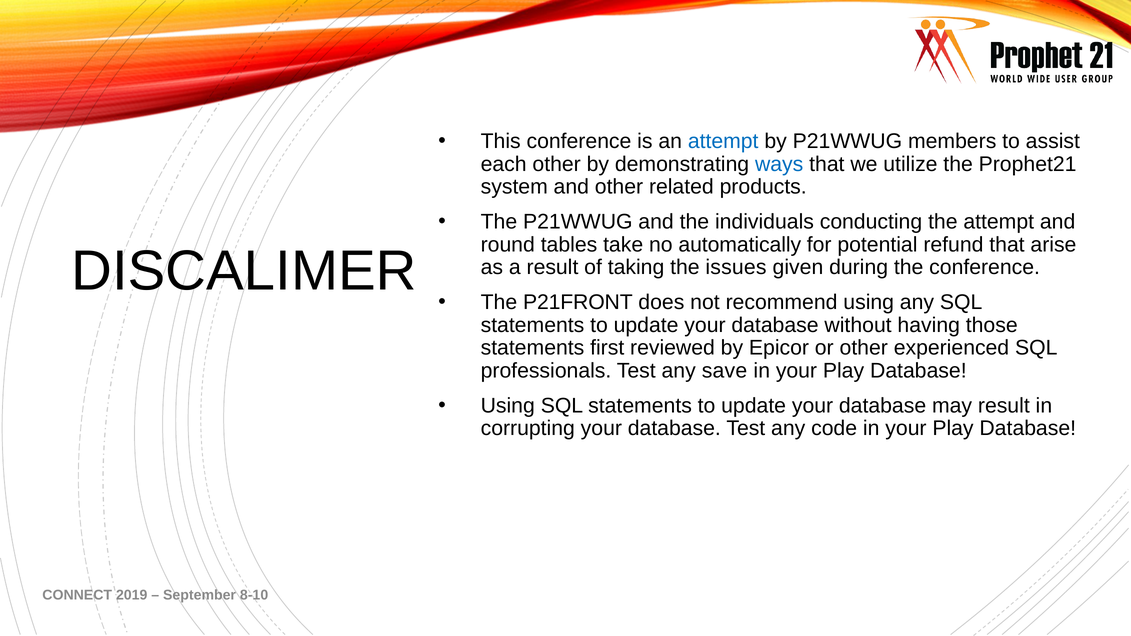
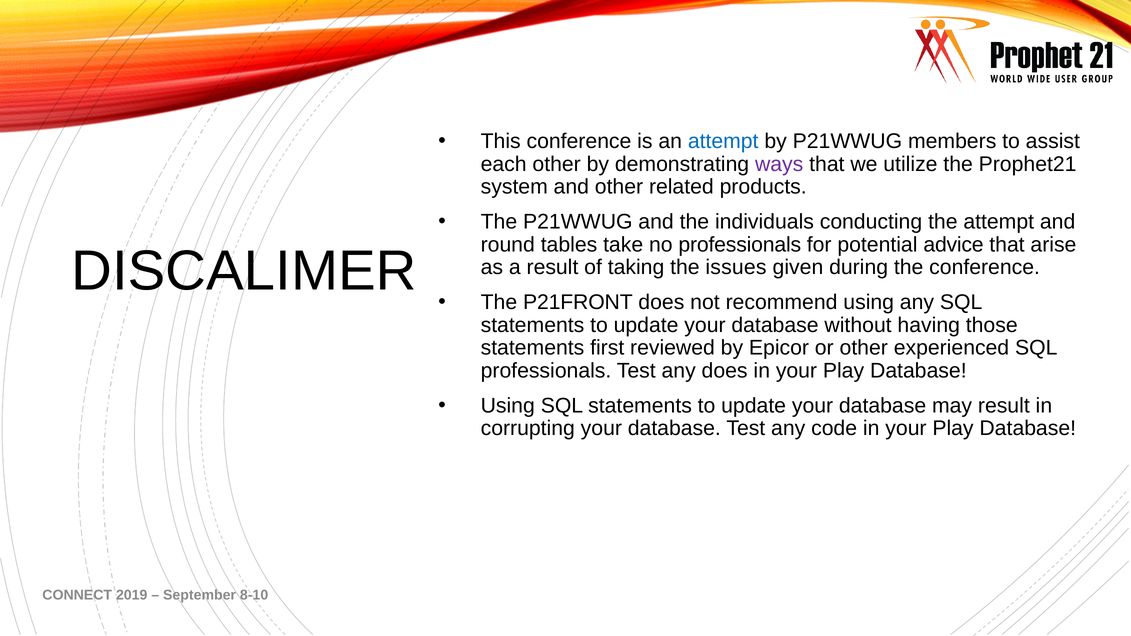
ways colour: blue -> purple (779, 164)
no automatically: automatically -> professionals (740, 245)
refund: refund -> advice (954, 245)
any save: save -> does (725, 371)
